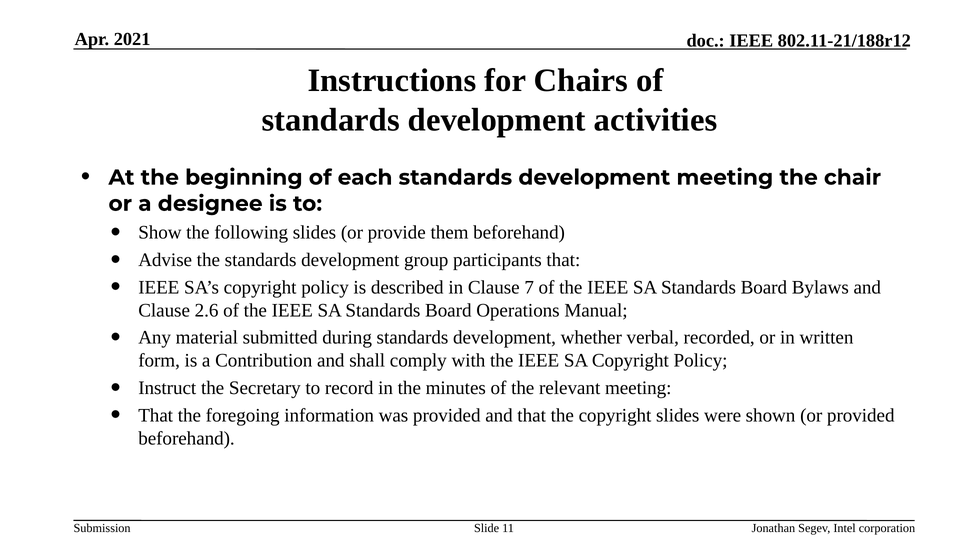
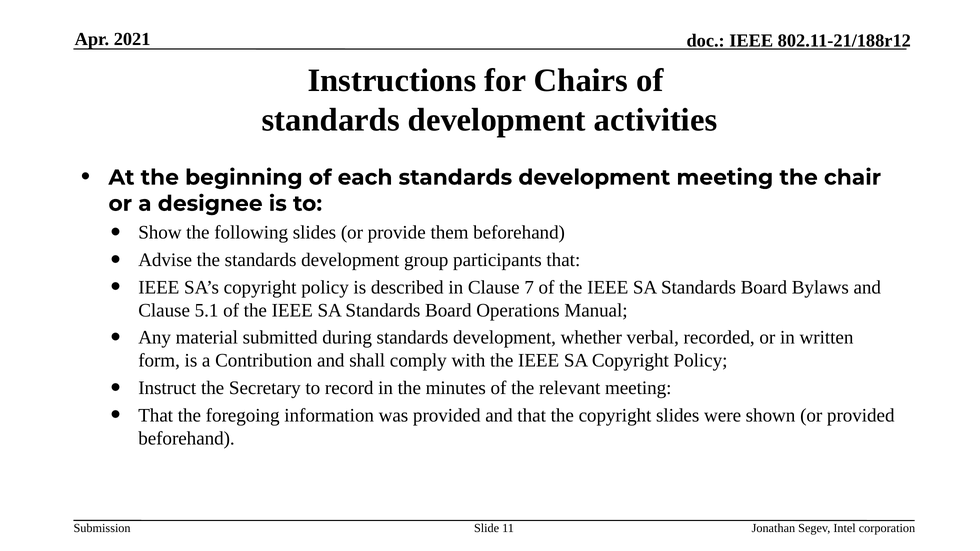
2.6: 2.6 -> 5.1 (207, 310)
